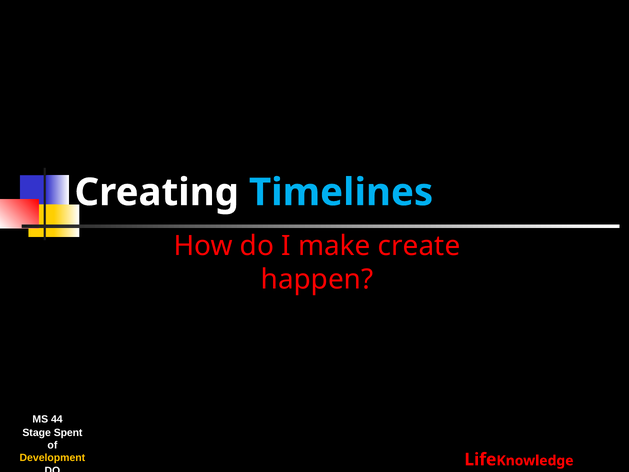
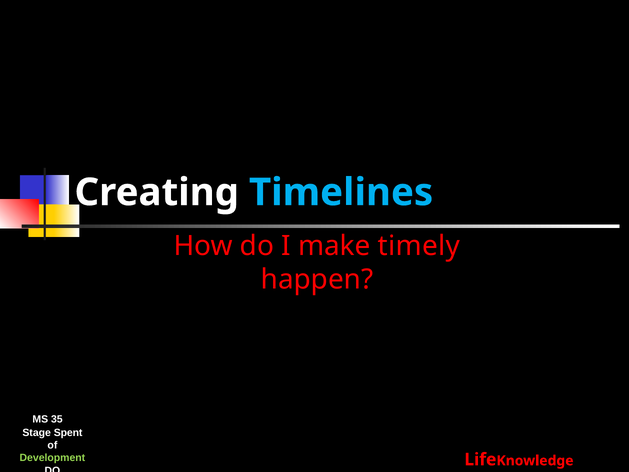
create: create -> timely (419, 246)
44: 44 -> 35 (57, 419)
Development colour: yellow -> light green (52, 458)
